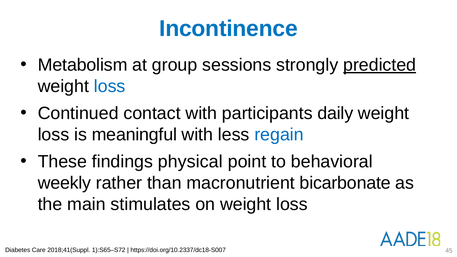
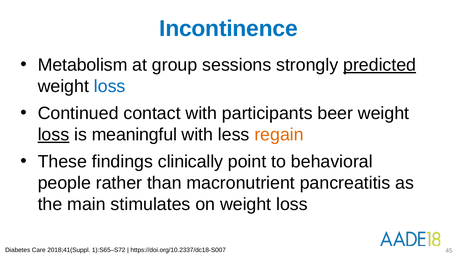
daily: daily -> beer (335, 114)
loss underline: none -> present (53, 135)
regain colour: blue -> orange (279, 135)
physical: physical -> clinically (191, 162)
weekly: weekly -> people (64, 183)
bicarbonate: bicarbonate -> pancreatitis (345, 183)
